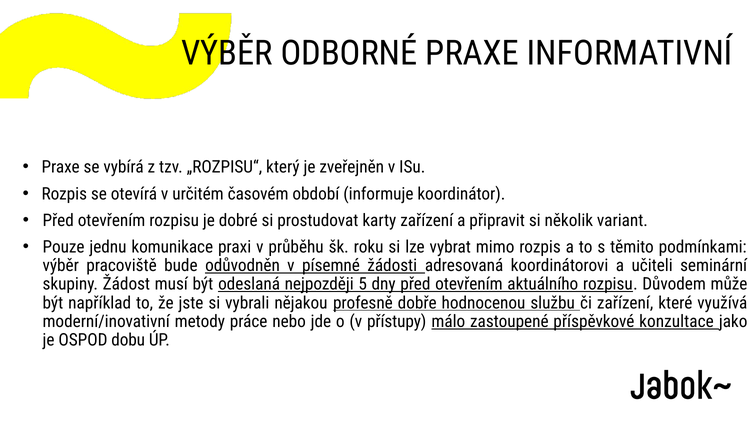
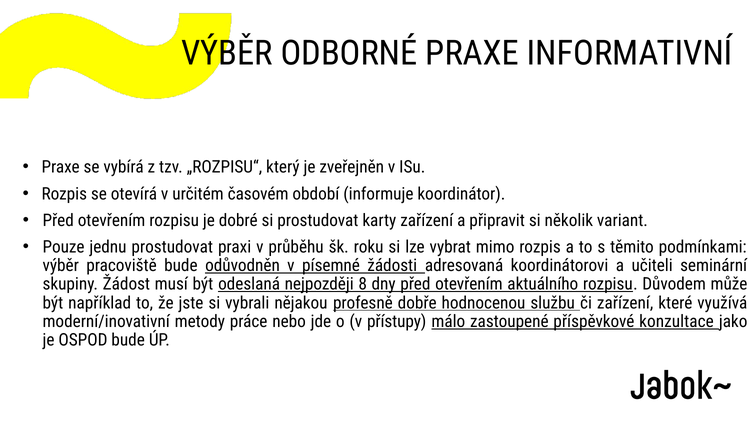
jednu komunikace: komunikace -> prostudovat (172, 247)
5: 5 -> 8 (363, 284)
OSPOD dobu: dobu -> bude (128, 340)
